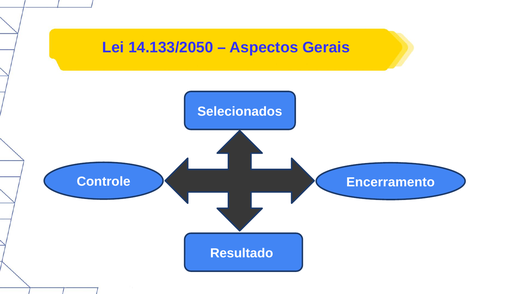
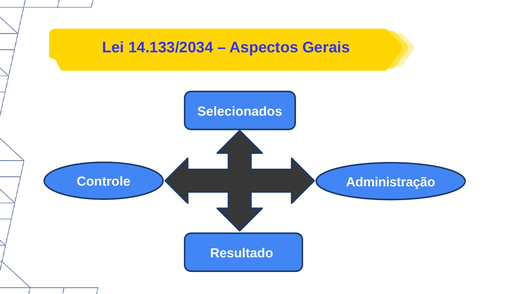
14.133/2050: 14.133/2050 -> 14.133/2034 (171, 47)
Encerramento: Encerramento -> Administração (391, 182)
